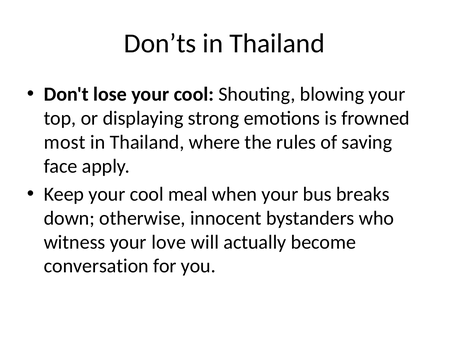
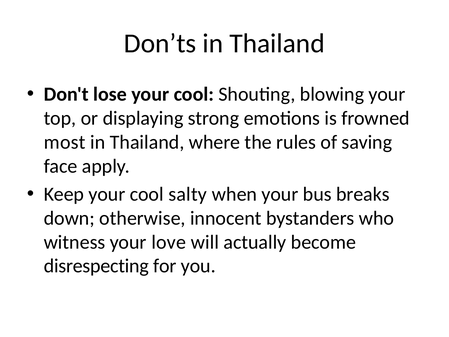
meal: meal -> salty (188, 194)
conversation: conversation -> disrespecting (96, 266)
